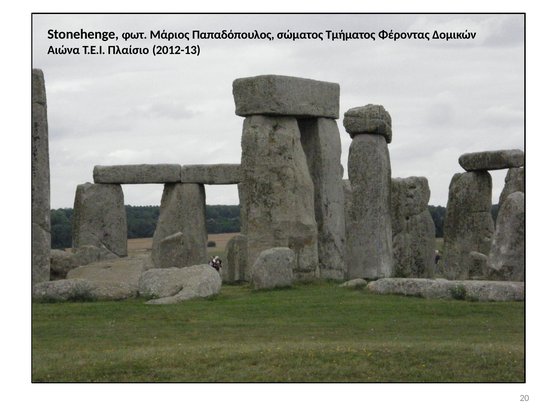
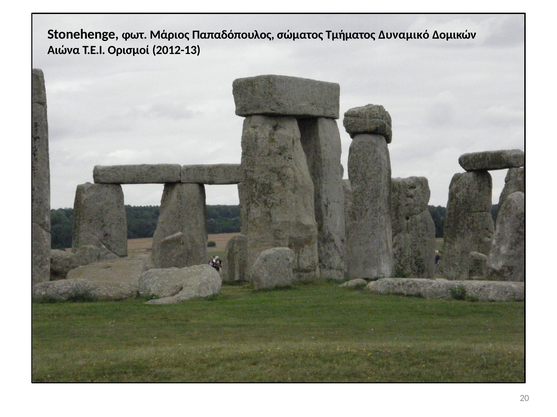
Φέροντας: Φέροντας -> Δυναμικό (404, 35)
Πλαίσιο: Πλαίσιο -> Ορισμοί (129, 50)
